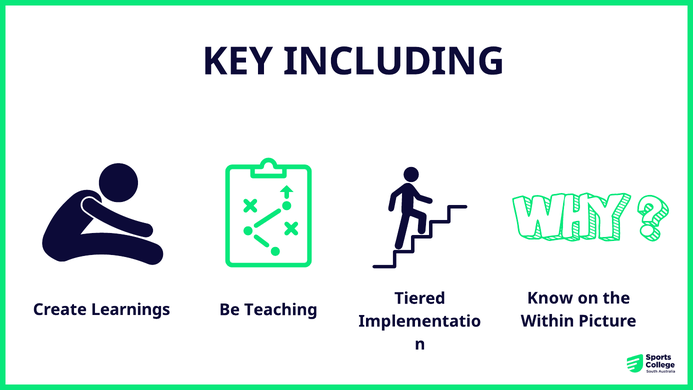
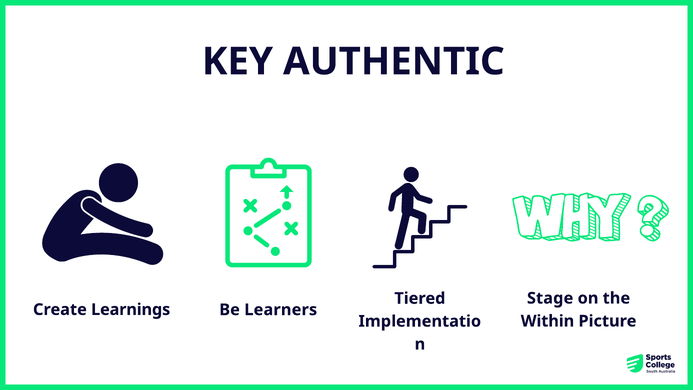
INCLUDING: INCLUDING -> AUTHENTIC (394, 62)
Know: Know -> Stage (550, 298)
Teaching: Teaching -> Learners (281, 310)
